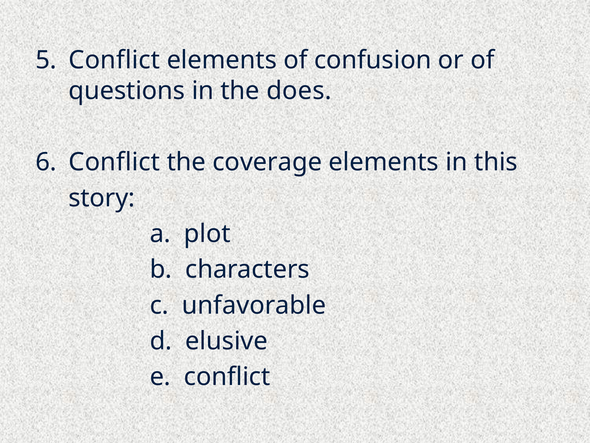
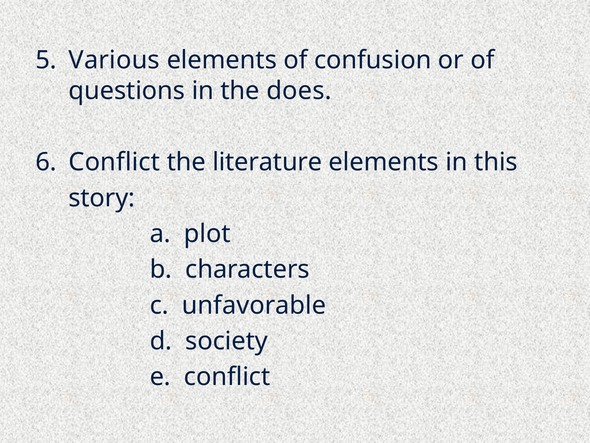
Conflict: Conflict -> Various (114, 60)
coverage: coverage -> literature (267, 162)
elusive: elusive -> society (227, 341)
